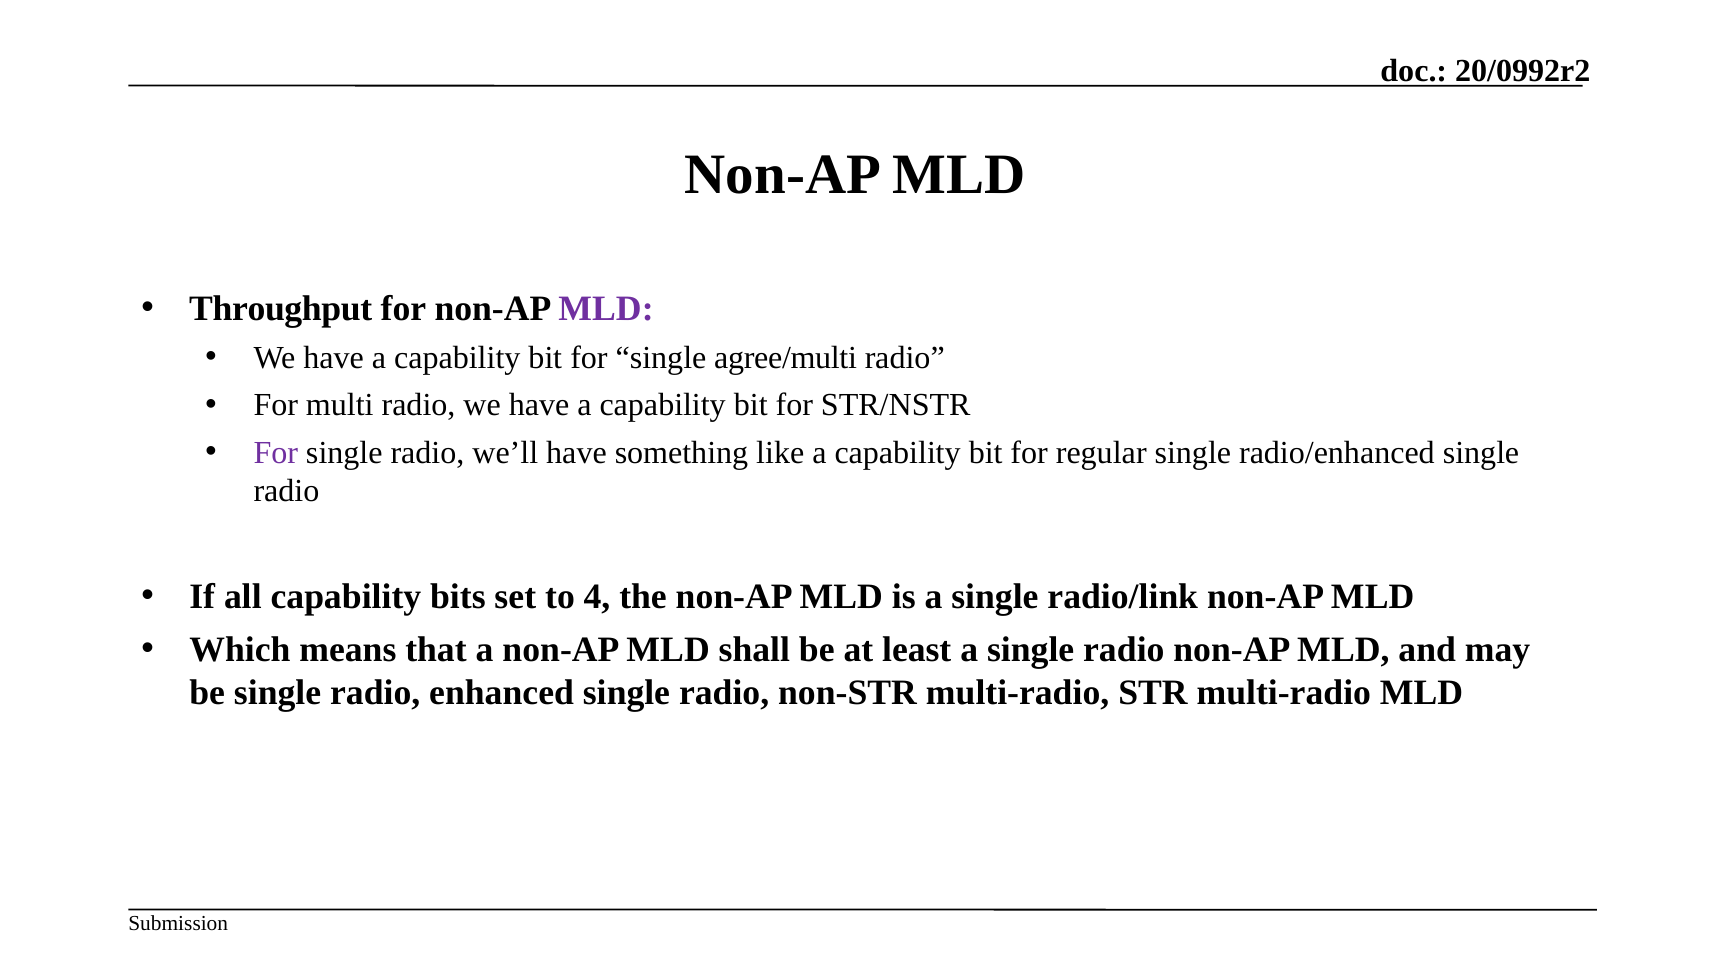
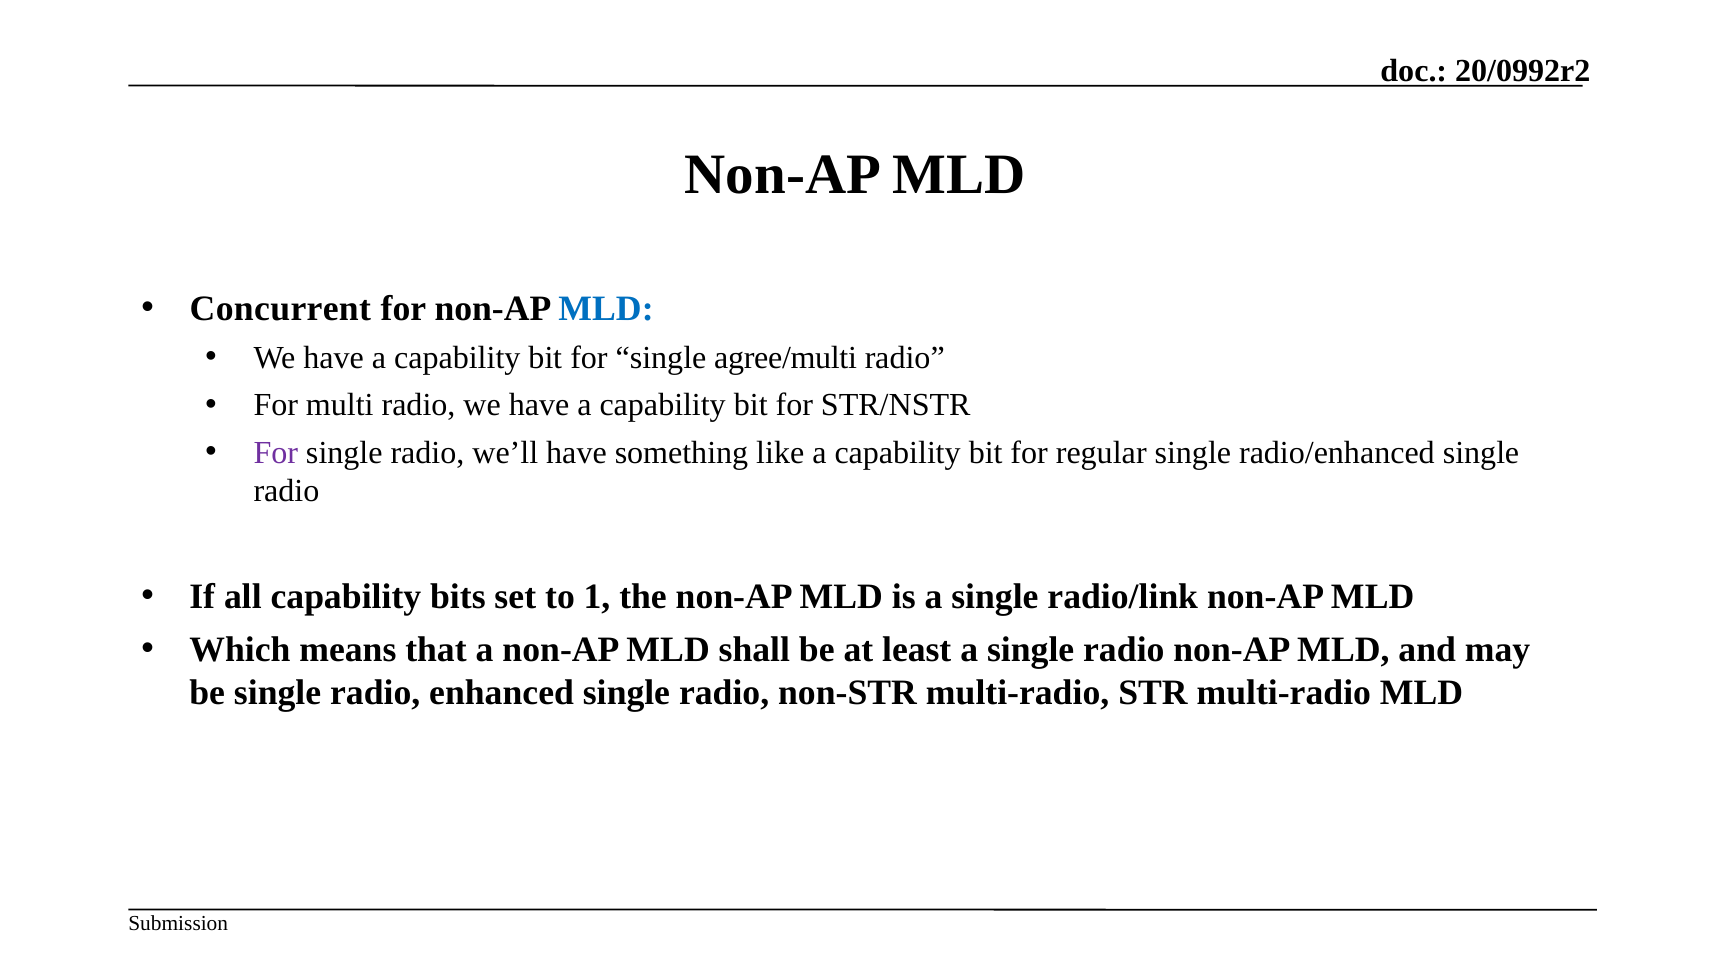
Throughput: Throughput -> Concurrent (280, 308)
MLD colour: purple -> blue (606, 308)
4: 4 -> 1 (597, 596)
